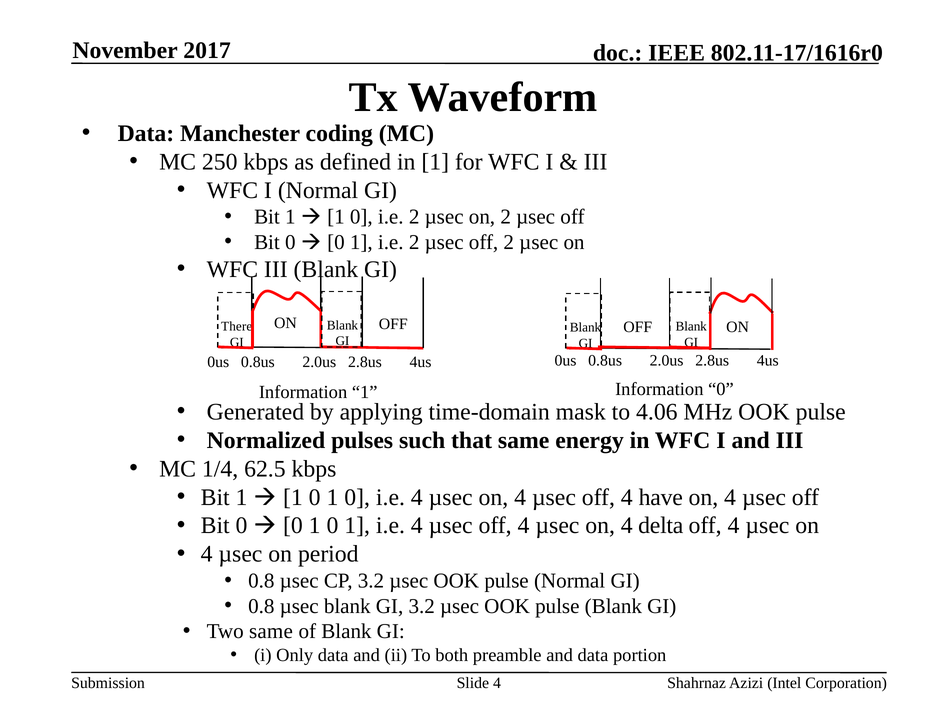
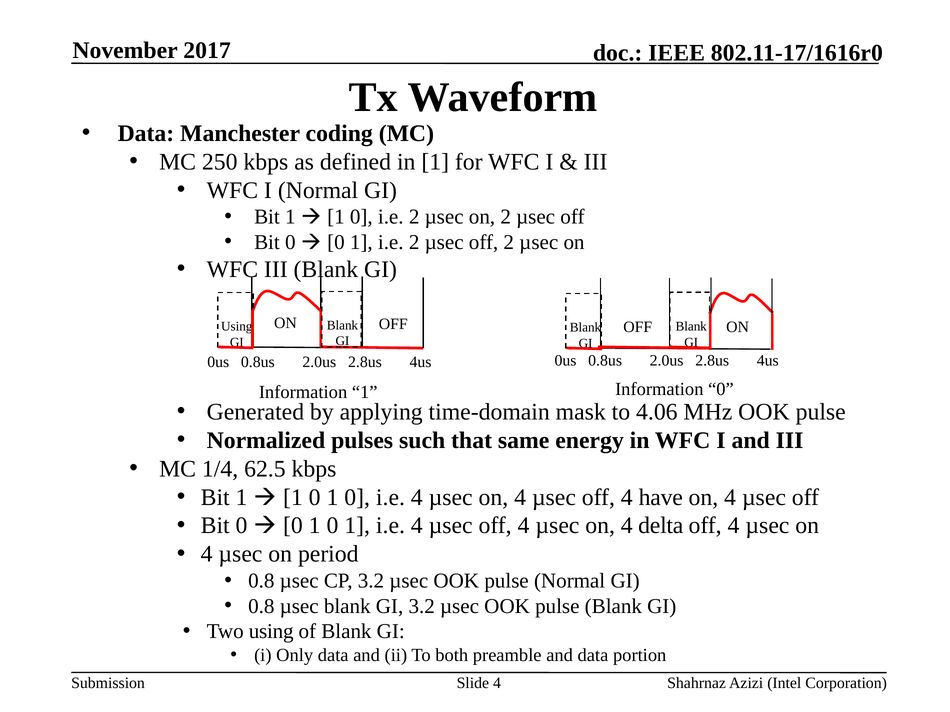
There: There -> Using (237, 327)
Two same: same -> using (271, 632)
